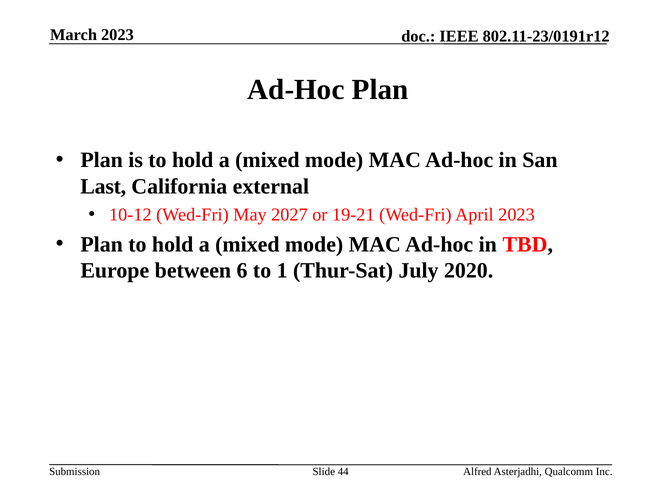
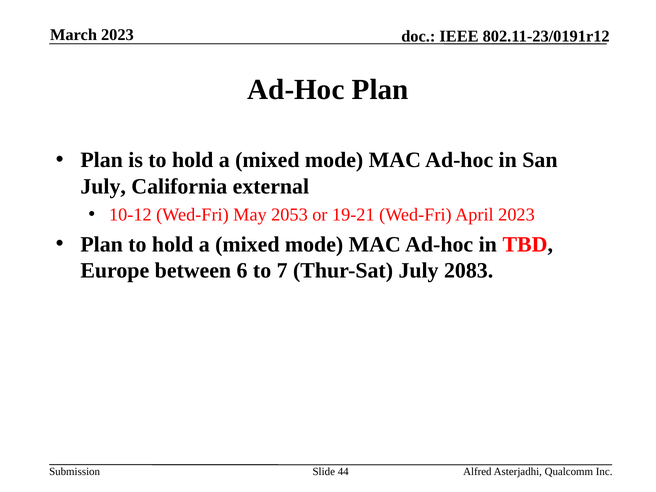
Last: Last -> July (103, 186)
2027: 2027 -> 2053 (289, 215)
1: 1 -> 7 (282, 271)
2020: 2020 -> 2083 (469, 271)
